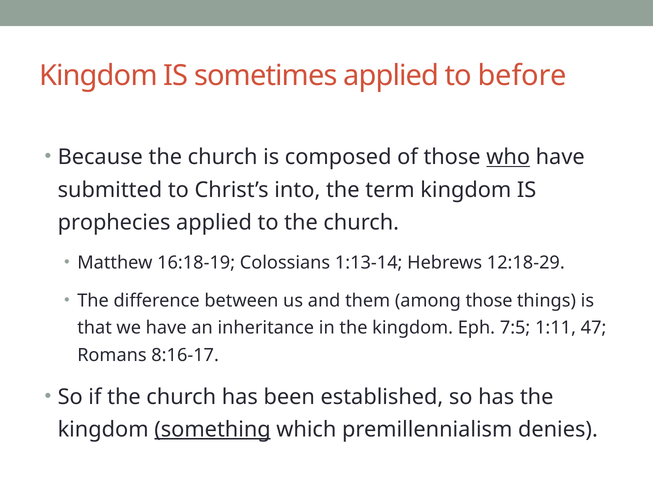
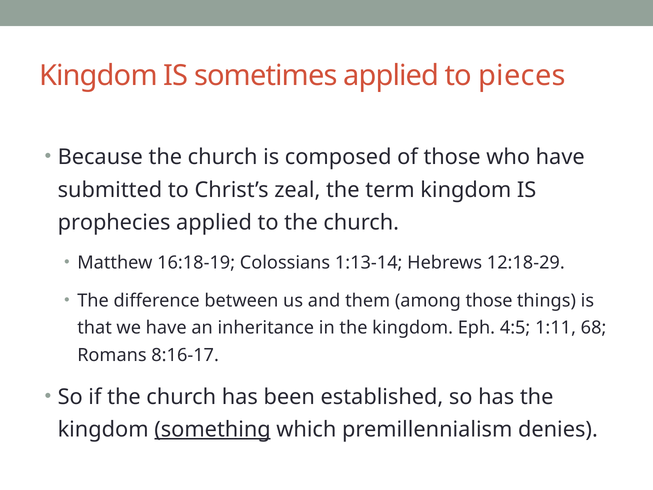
before: before -> pieces (522, 75)
who underline: present -> none (508, 157)
into: into -> zeal (297, 190)
7:5: 7:5 -> 4:5 (515, 328)
47: 47 -> 68 (594, 328)
